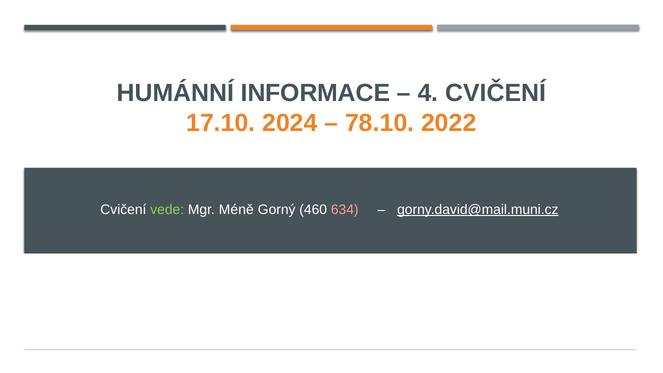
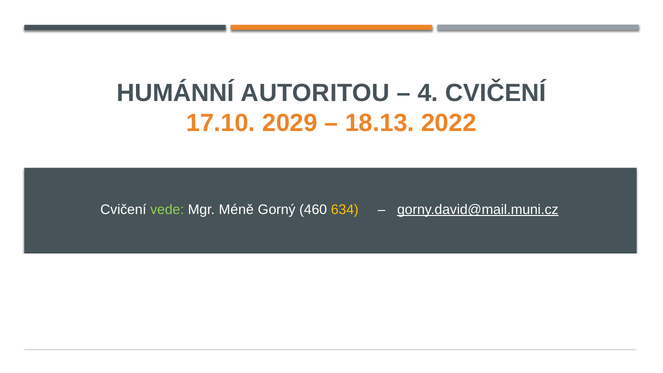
INFORMACE: INFORMACE -> AUTORITOU (315, 93)
2024: 2024 -> 2029 (290, 123)
78.10: 78.10 -> 18.13 (380, 123)
634 colour: pink -> yellow (345, 209)
